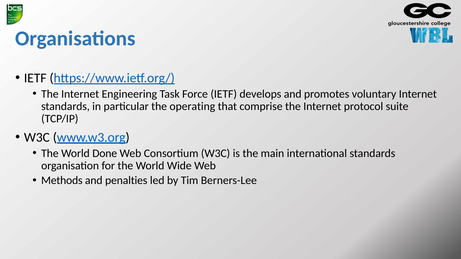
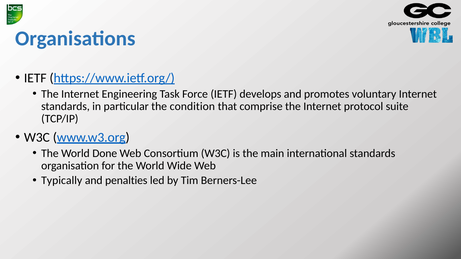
operating: operating -> condition (192, 107)
Methods: Methods -> Typically (62, 181)
